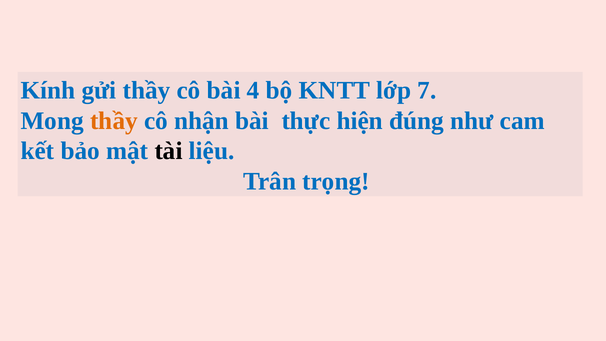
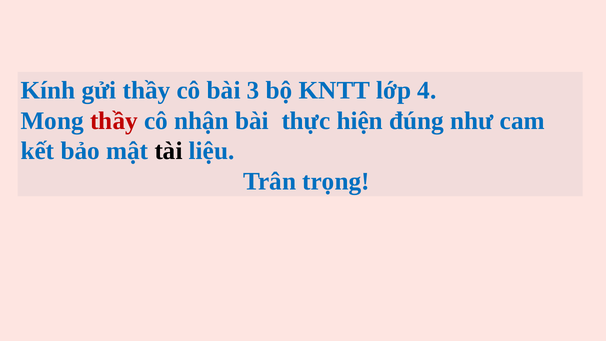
4: 4 -> 3 (253, 90)
7: 7 -> 4 (427, 90)
thầy colour: orange -> red (114, 121)
